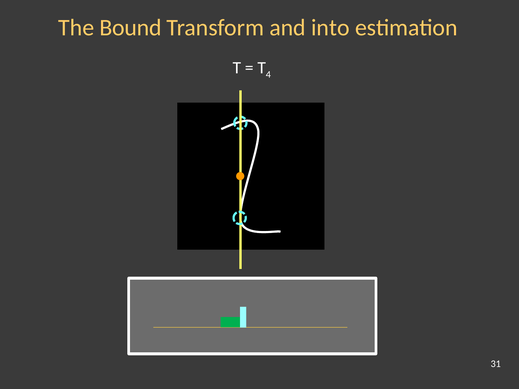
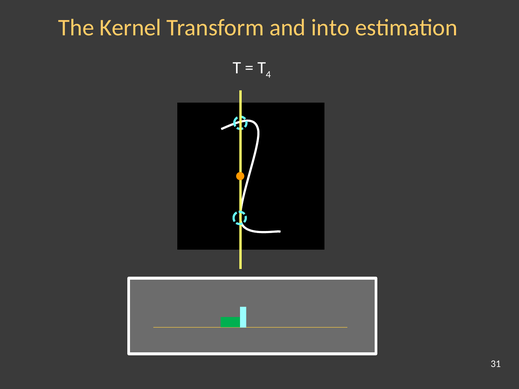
Bound: Bound -> Kernel (130, 28)
